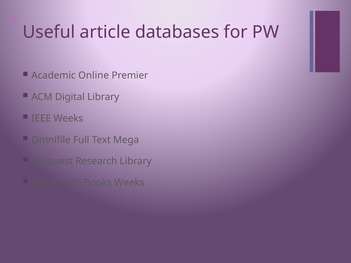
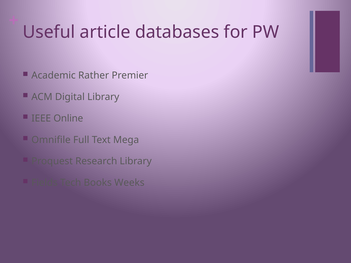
Online: Online -> Rather (94, 76)
IEEE Weeks: Weeks -> Online (68, 118)
